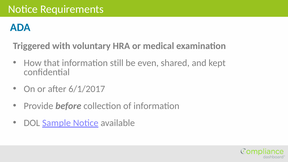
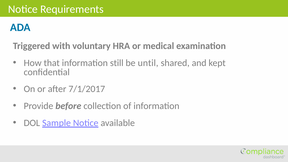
even: even -> until (148, 63)
6/1/2017: 6/1/2017 -> 7/1/2017 (87, 89)
